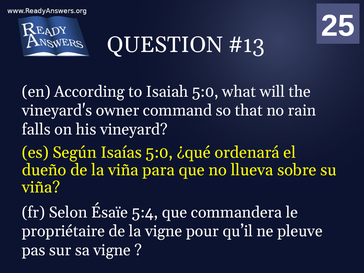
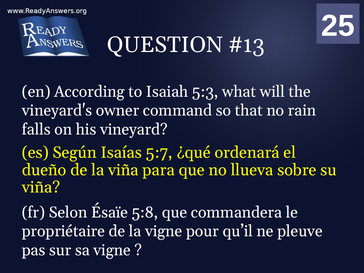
Isaiah 5:0: 5:0 -> 5:3 (205, 92)
Isaías 5:0: 5:0 -> 5:7 (159, 152)
5:4: 5:4 -> 5:8 (145, 212)
